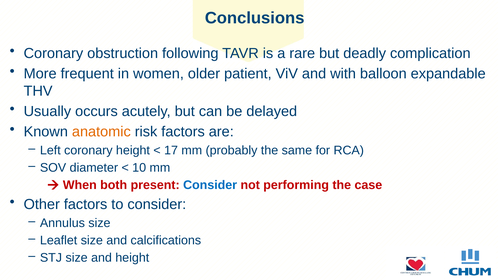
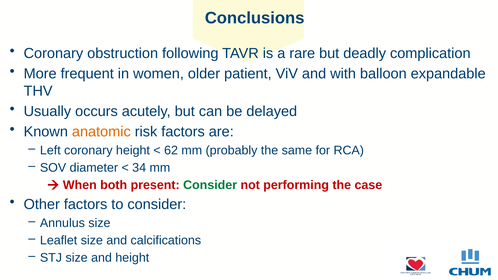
17: 17 -> 62 (171, 150)
10: 10 -> 34 (139, 168)
Consider colour: blue -> green (210, 185)
